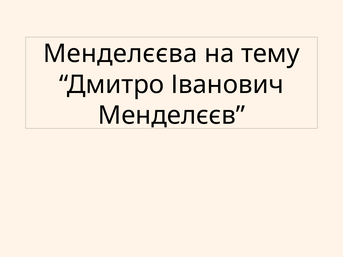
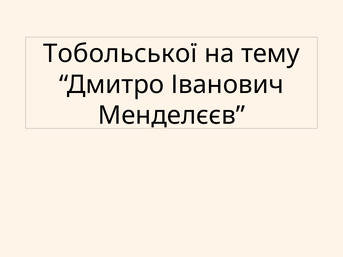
Менделєєва: Менделєєва -> Тобольської (120, 54)
